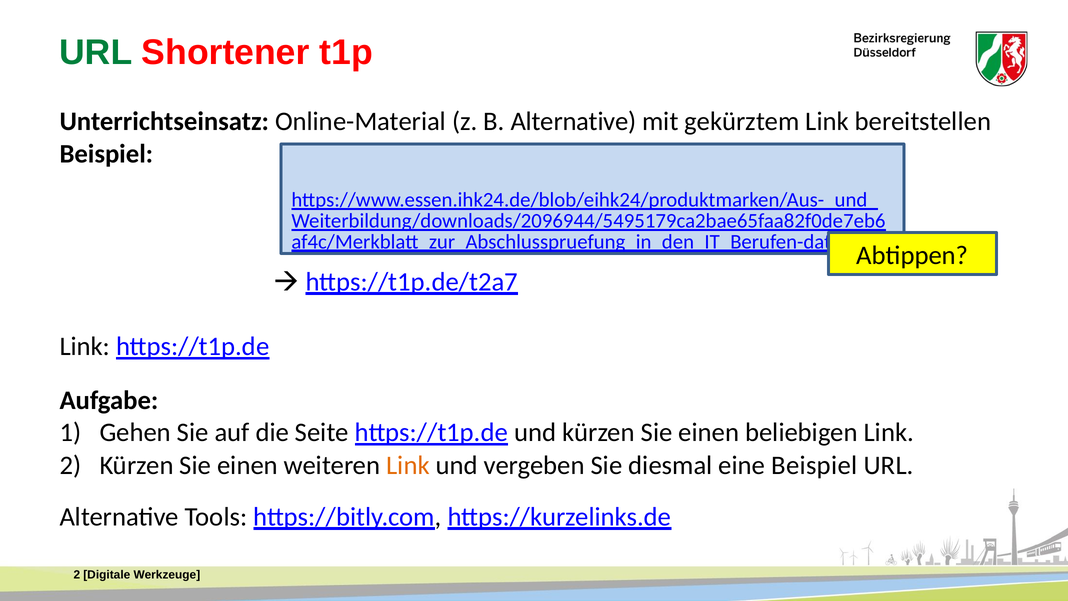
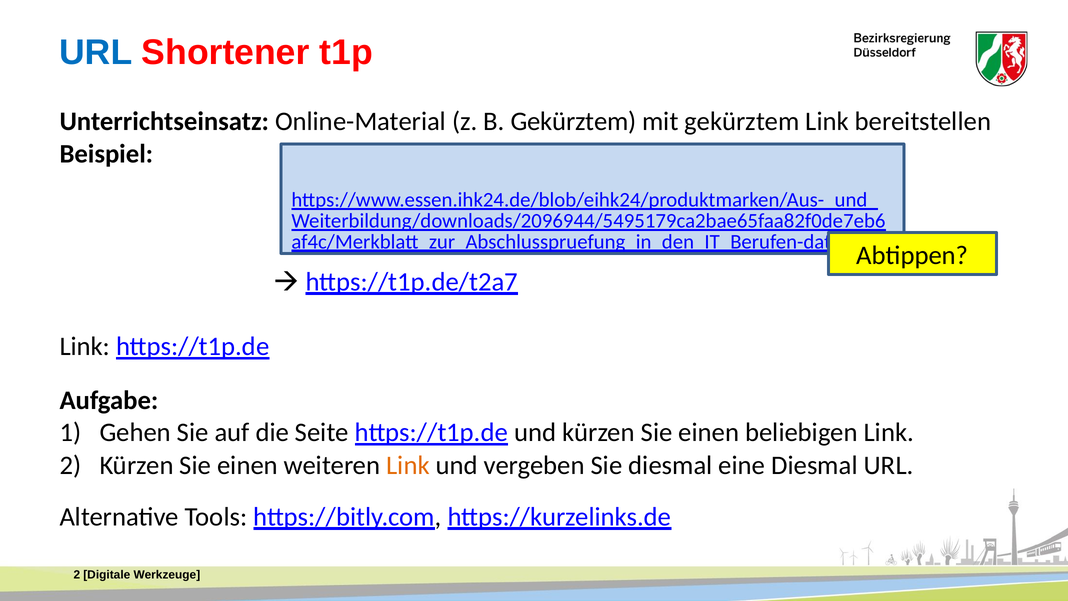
URL colour: green -> blue (96, 52)
B Alternative: Alternative -> Gekürztem (574, 122)
eine Beispiel: Beispiel -> Diesmal (814, 465)
